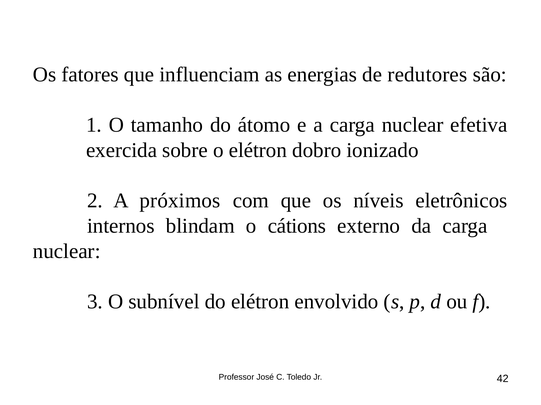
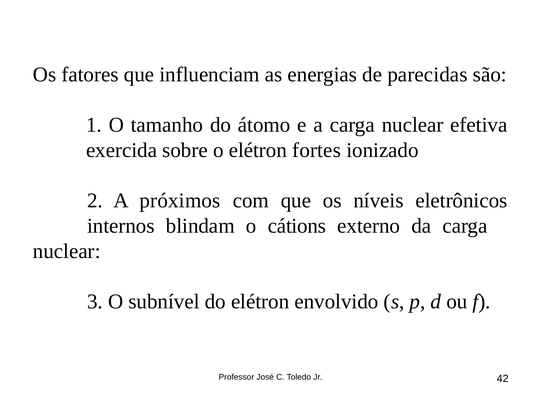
redutores: redutores -> parecidas (427, 75)
dobro: dobro -> fortes (317, 151)
